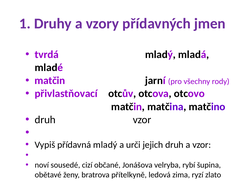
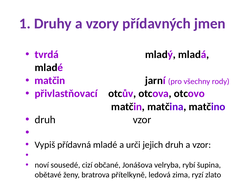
přídavná mladý: mladý -> mladé (105, 145)
